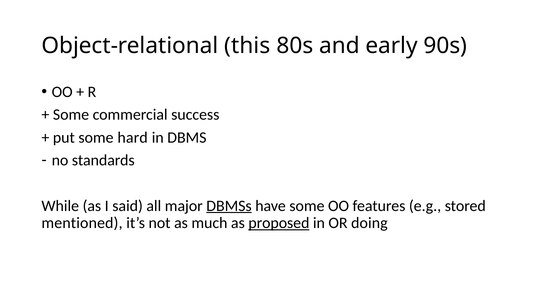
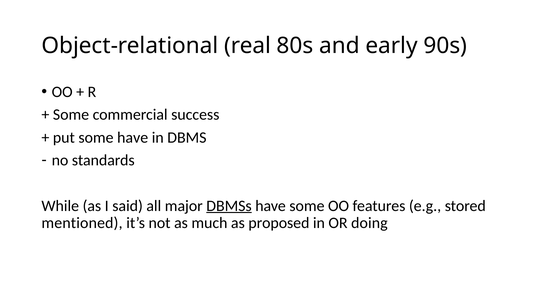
this: this -> real (248, 46)
some hard: hard -> have (133, 137)
proposed underline: present -> none (279, 223)
